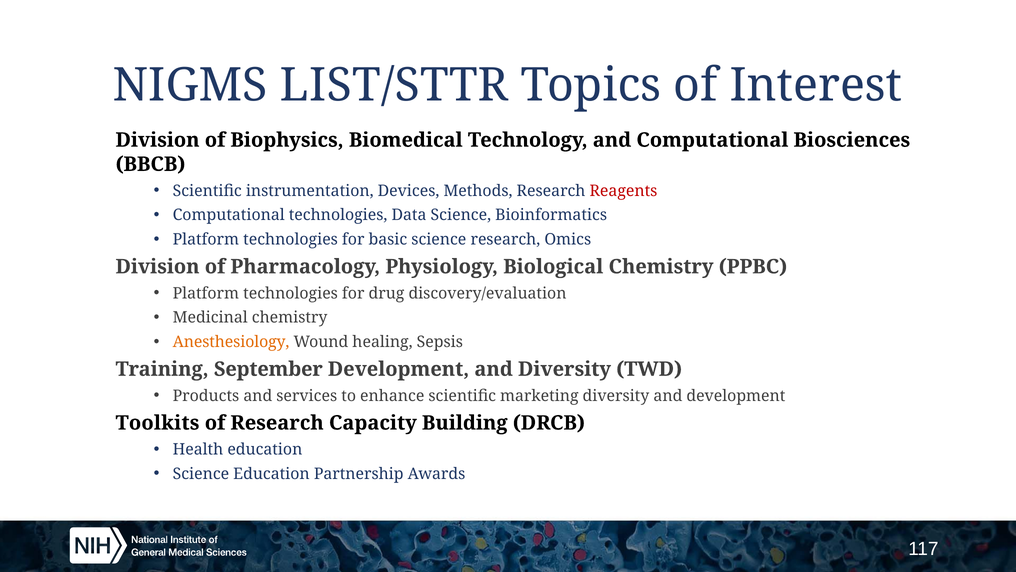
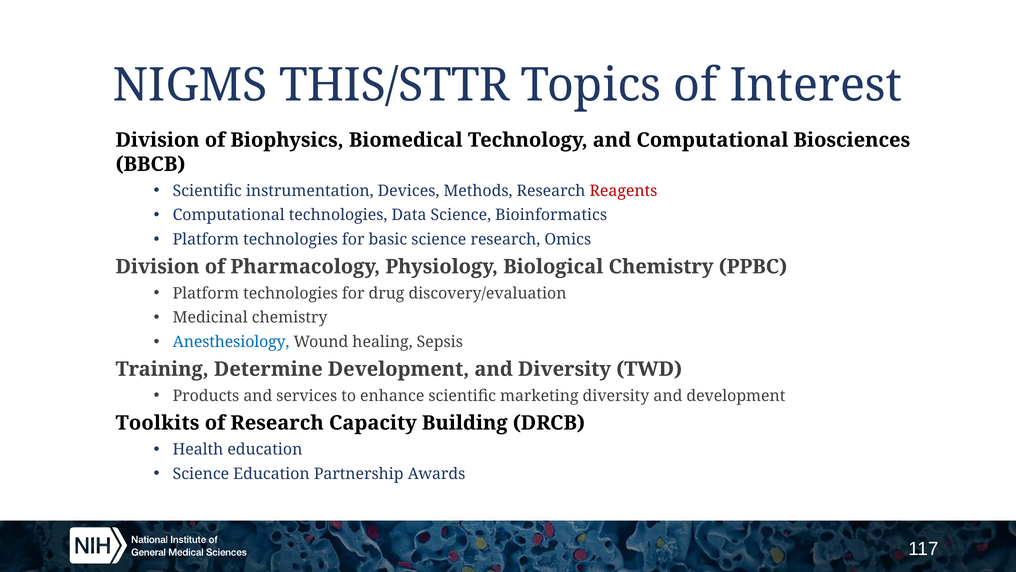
LIST/STTR: LIST/STTR -> THIS/STTR (395, 85)
Anesthesiology colour: orange -> blue (231, 342)
September: September -> Determine (268, 369)
